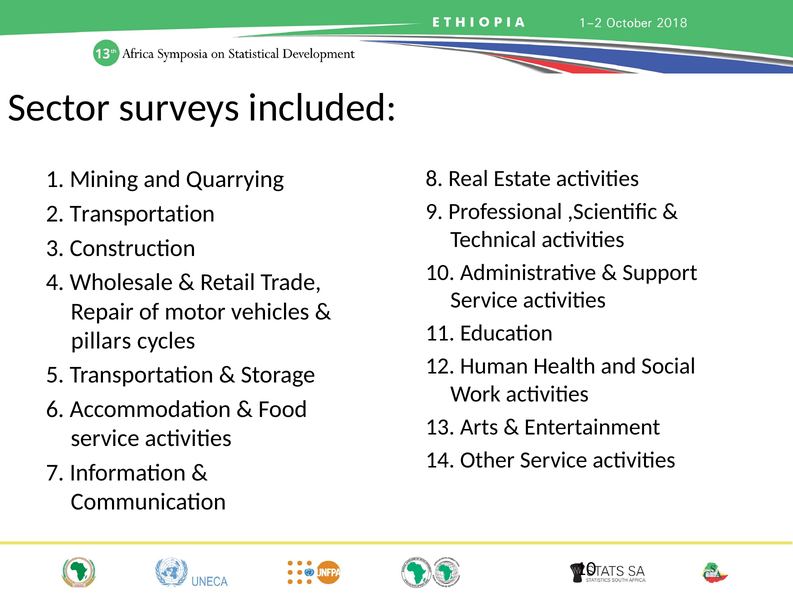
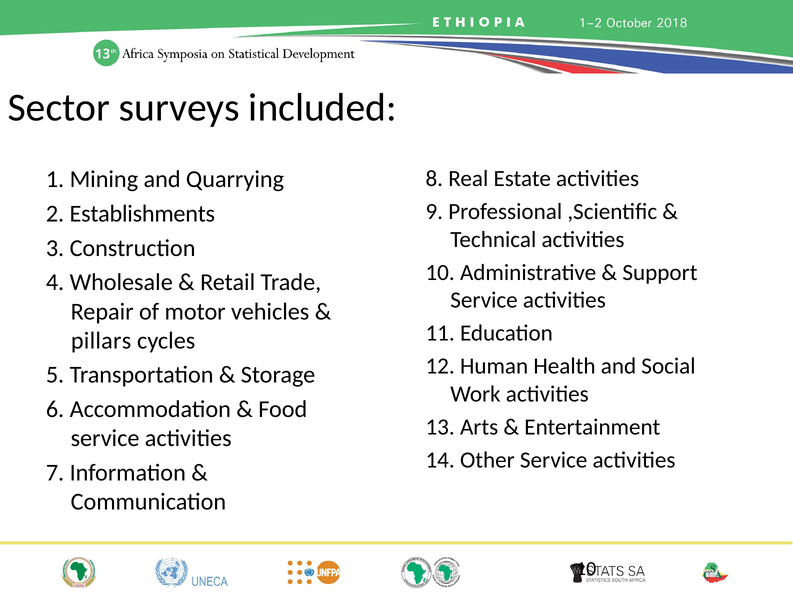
2 Transportation: Transportation -> Establishments (142, 214)
